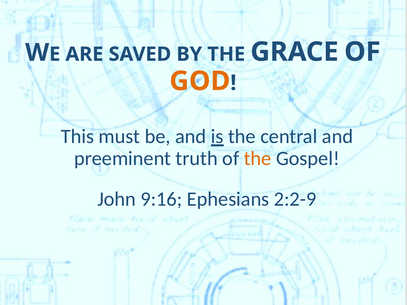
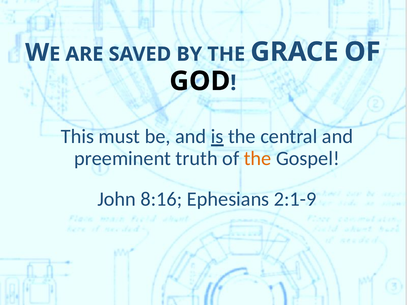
GOD colour: orange -> black (200, 81)
9:16: 9:16 -> 8:16 (161, 199)
2:2-9: 2:2-9 -> 2:1-9 (295, 199)
